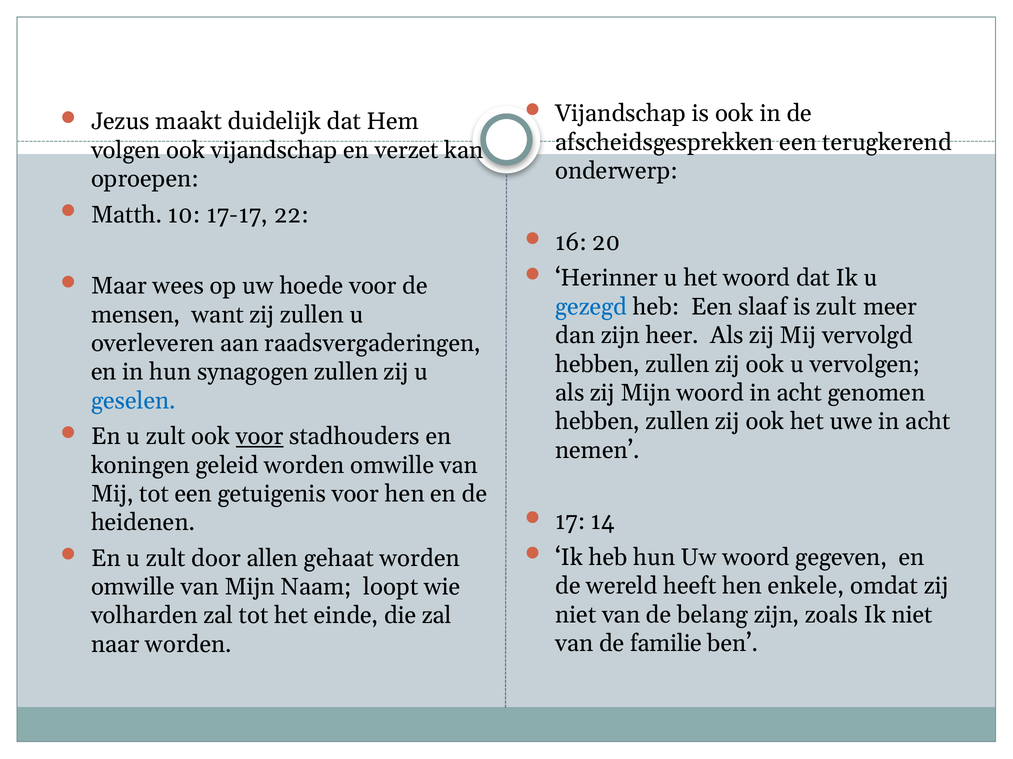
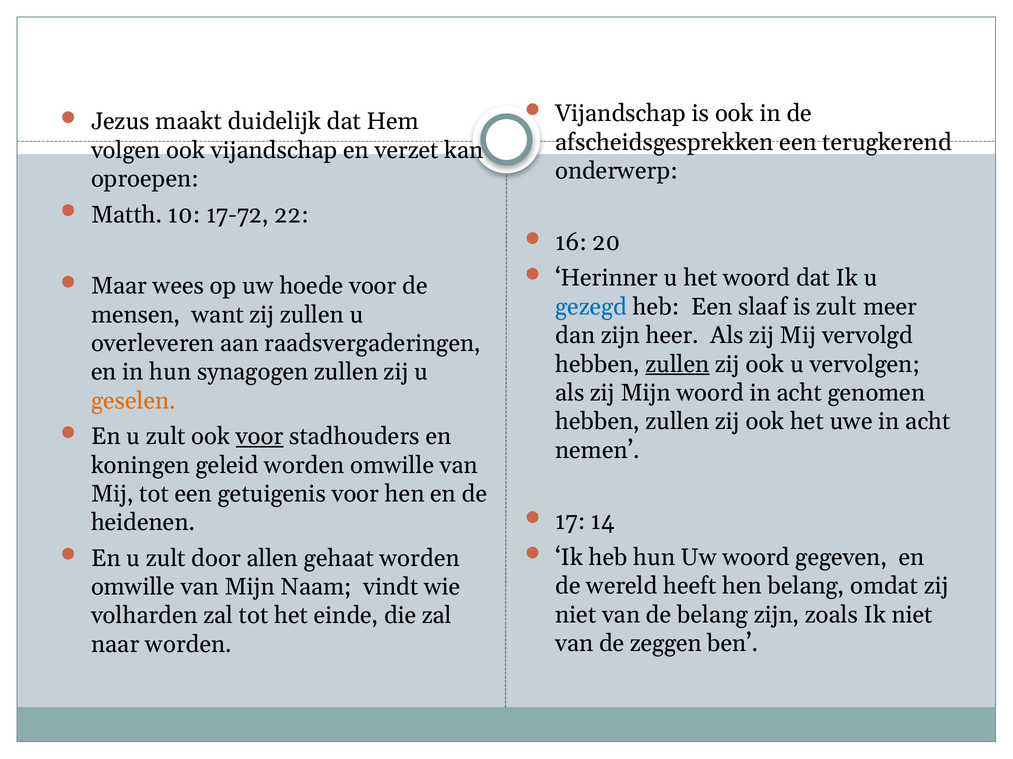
17-17: 17-17 -> 17-72 (237, 215)
zullen underline: none -> present (678, 364)
geselen colour: blue -> orange (133, 401)
hen enkele: enkele -> belang (806, 587)
loopt: loopt -> vindt (391, 587)
familie: familie -> zeggen (666, 644)
